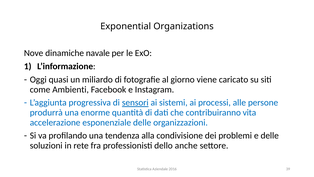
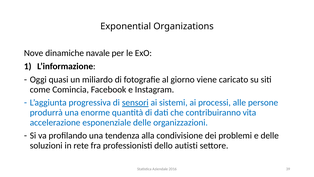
Ambienti: Ambienti -> Comincia (71, 89)
anche: anche -> autisti (186, 145)
